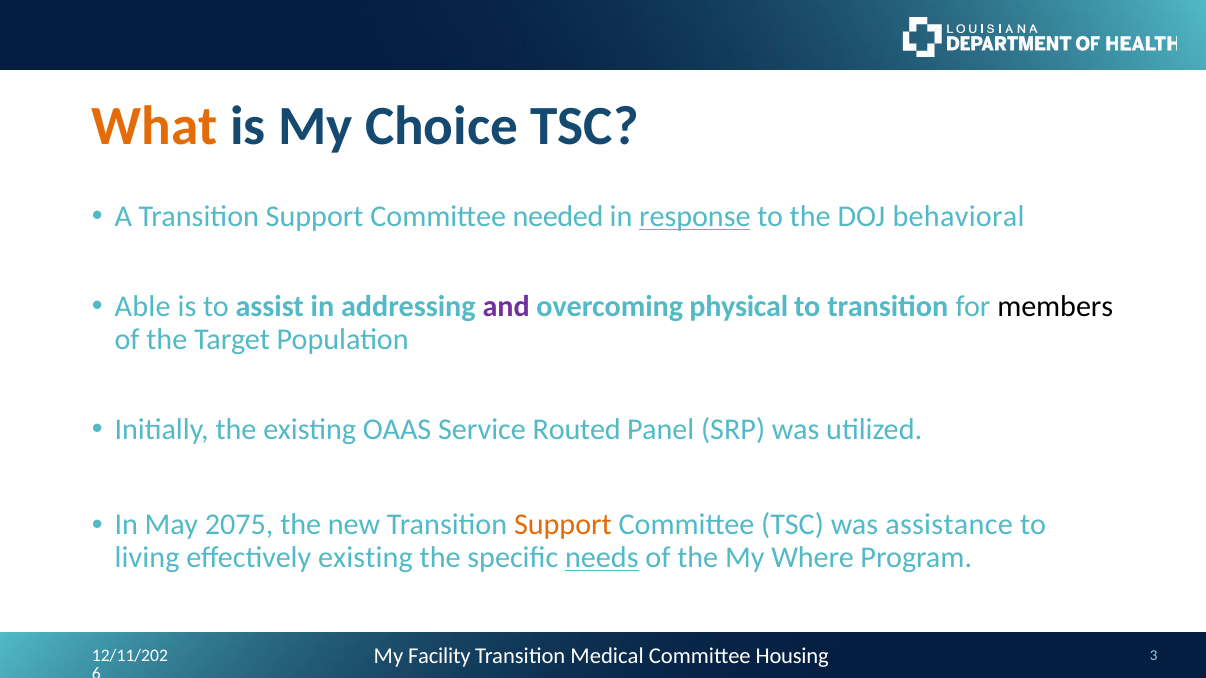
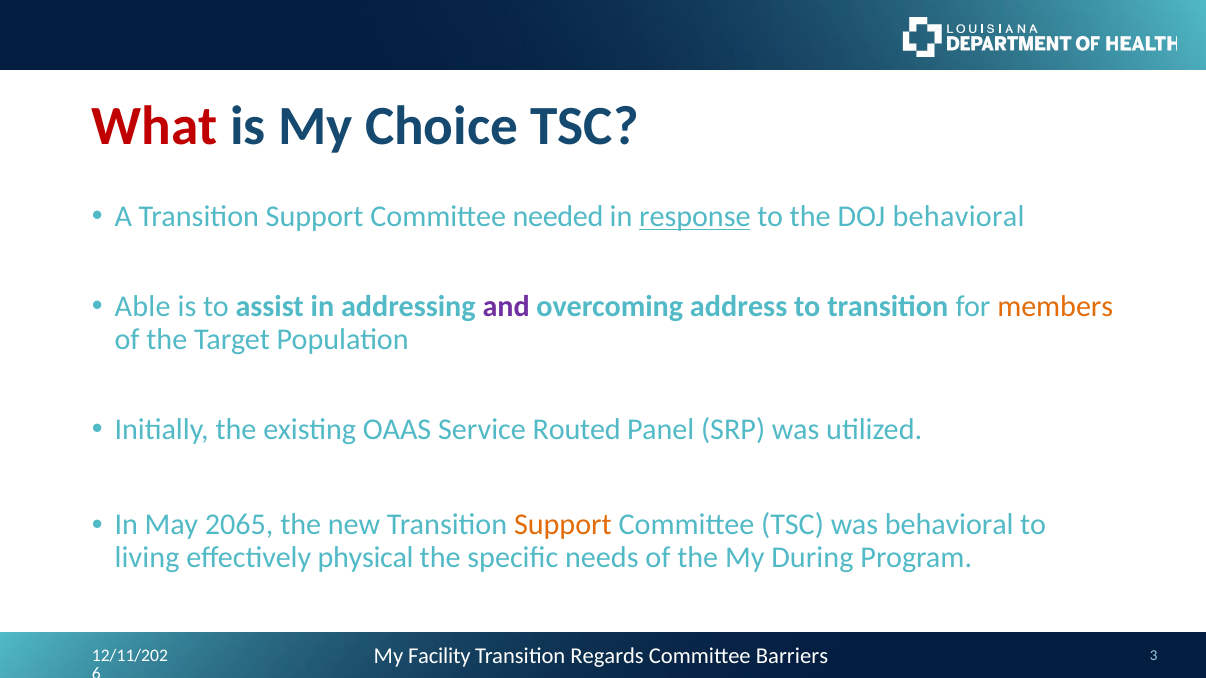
What colour: orange -> red (155, 126)
physical: physical -> address (739, 307)
members colour: black -> orange (1055, 307)
2075: 2075 -> 2065 (239, 525)
was assistance: assistance -> behavioral (949, 525)
effectively existing: existing -> physical (366, 558)
needs underline: present -> none (602, 558)
Where: Where -> During (812, 558)
Medical: Medical -> Regards (607, 656)
Housing: Housing -> Barriers (792, 656)
